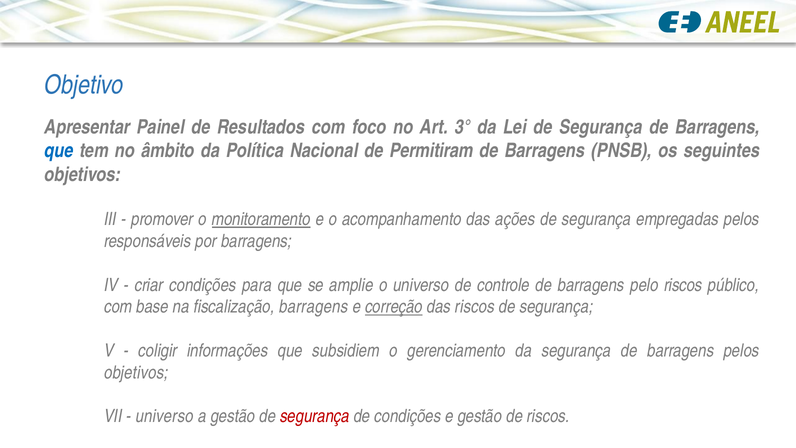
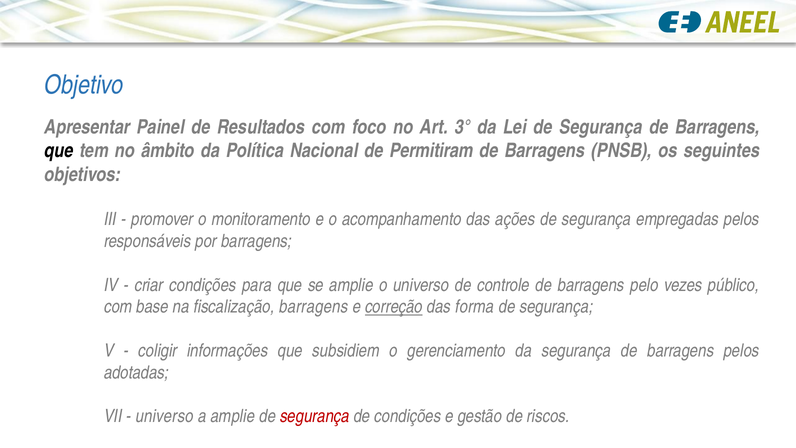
que colour: blue -> black (59, 151)
monitoramento underline: present -> none (261, 219)
pelo riscos: riscos -> vezes (683, 285)
das riscos: riscos -> forma (475, 307)
objetivos: objetivos -> adotadas (136, 372)
a gestão: gestão -> amplie (233, 416)
